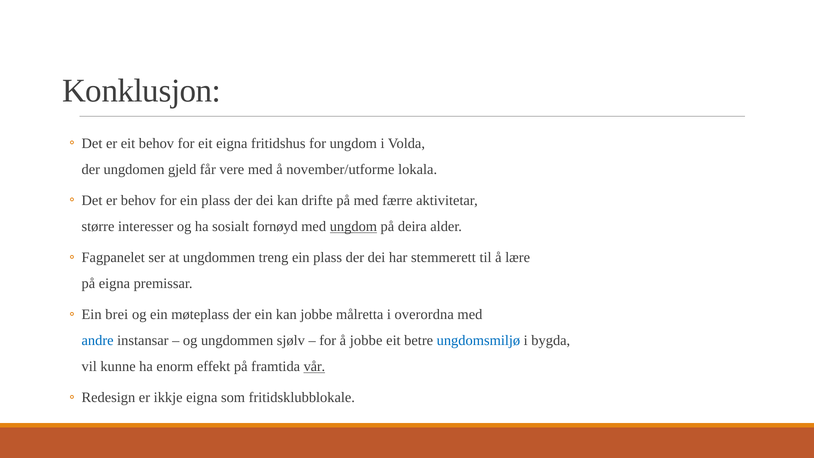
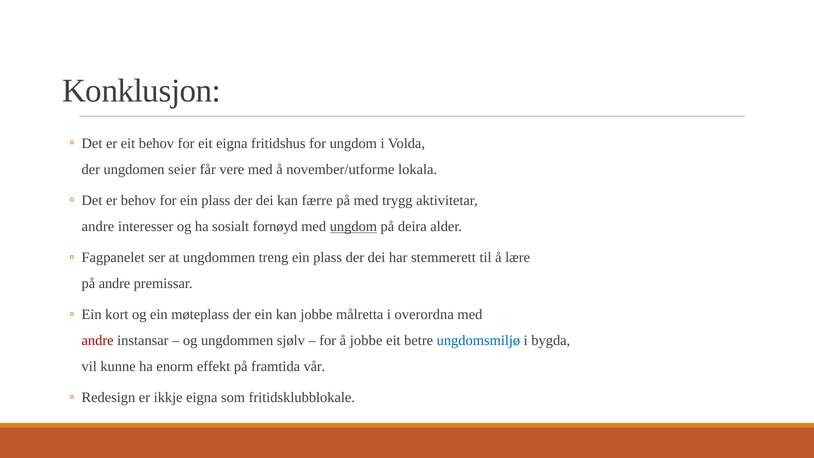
gjeld: gjeld -> seier (182, 169)
drifte: drifte -> færre (317, 200)
færre: færre -> trygg (397, 200)
større: større -> andre (98, 226)
på eigna: eigna -> andre (114, 283)
brei: brei -> kort (117, 315)
andre colour: blue -> red (98, 340)
vår underline: present -> none (314, 366)
